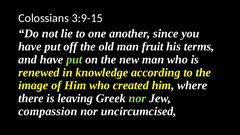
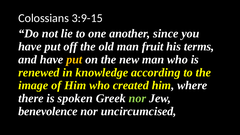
put colour: light green -> yellow (74, 59)
leaving: leaving -> spoken (75, 98)
compassion: compassion -> benevolence (48, 111)
